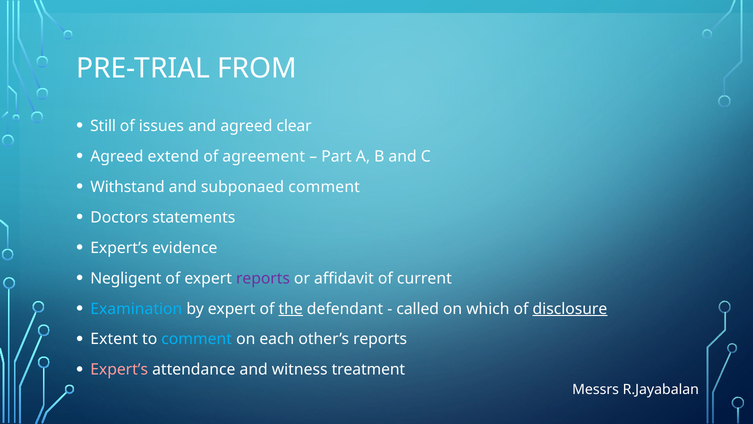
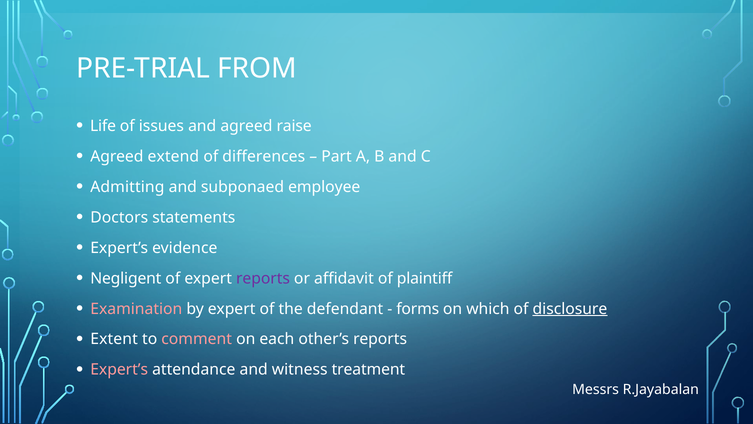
Still: Still -> Life (103, 126)
clear: clear -> raise (294, 126)
agreement: agreement -> differences (264, 156)
Withstand: Withstand -> Admitting (127, 187)
subponaed comment: comment -> employee (324, 187)
current: current -> plaintiff (425, 278)
Examination colour: light blue -> pink (136, 309)
the underline: present -> none (291, 309)
called: called -> forms (418, 309)
comment colour: light blue -> pink (197, 339)
